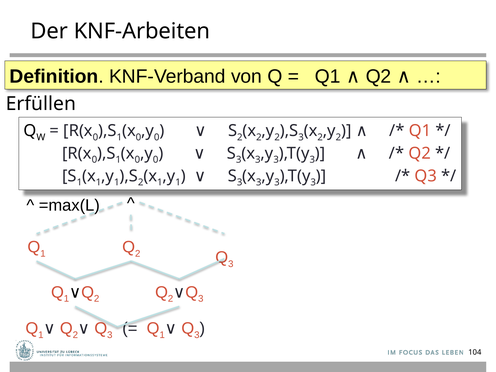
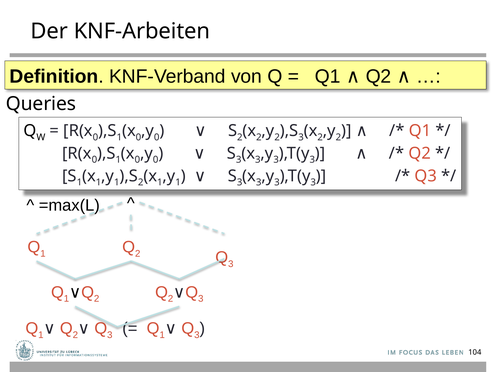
Erfüllen: Erfüllen -> Queries (41, 104)
